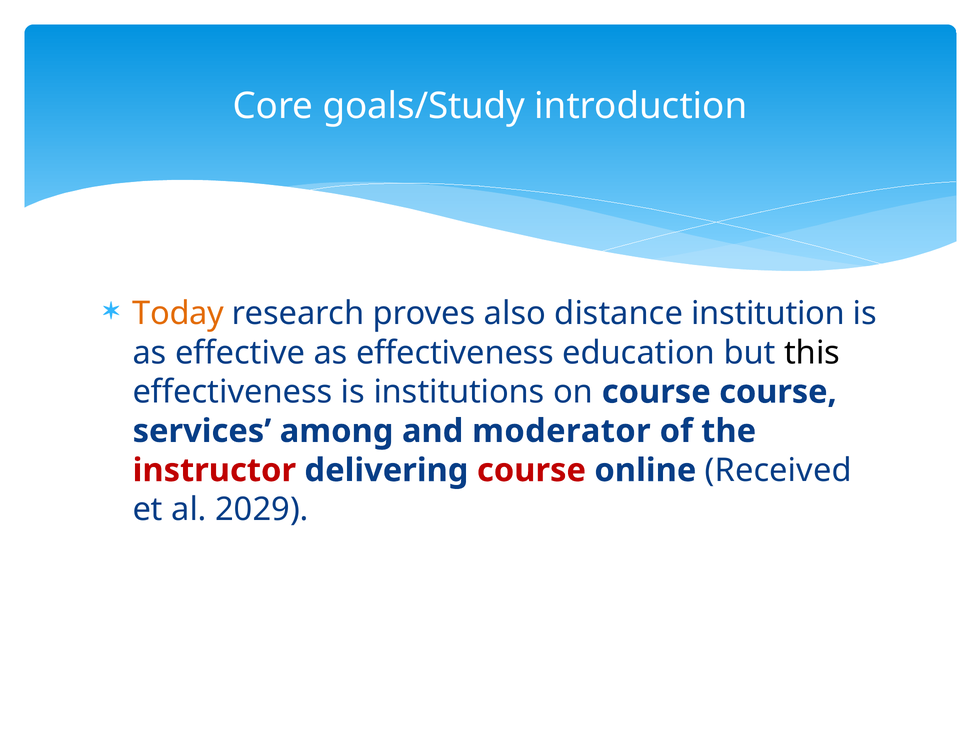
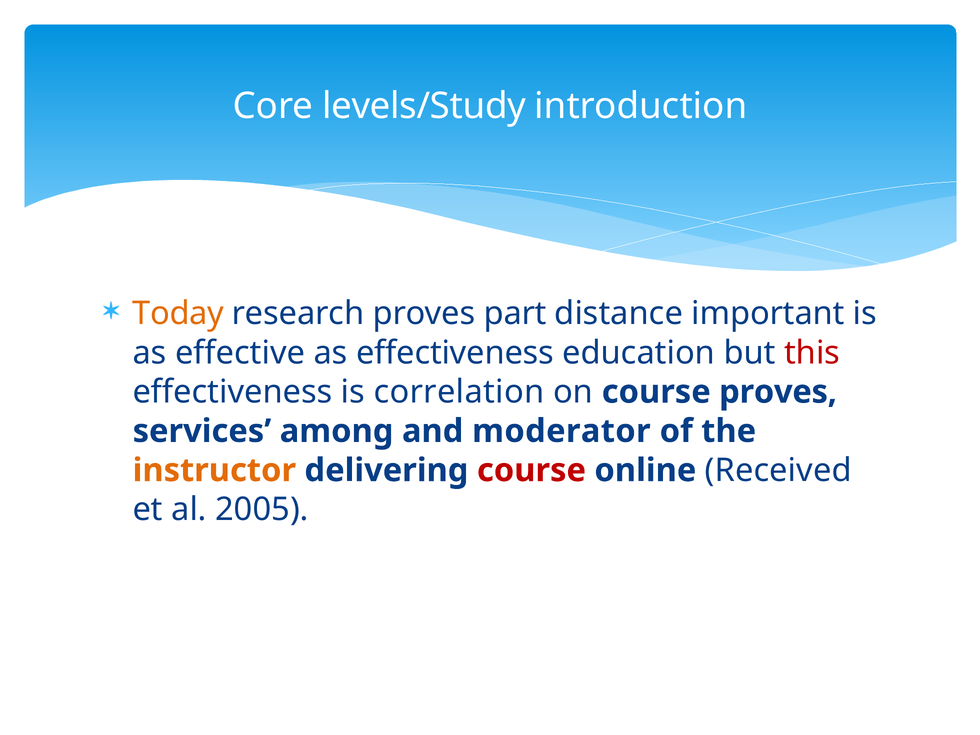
goals/Study: goals/Study -> levels/Study (424, 106)
also: also -> part (515, 314)
institution: institution -> important (768, 314)
this colour: black -> red (812, 353)
institutions: institutions -> correlation (459, 392)
course course: course -> proves (778, 392)
instructor colour: red -> orange (214, 470)
2029: 2029 -> 2005 (262, 510)
